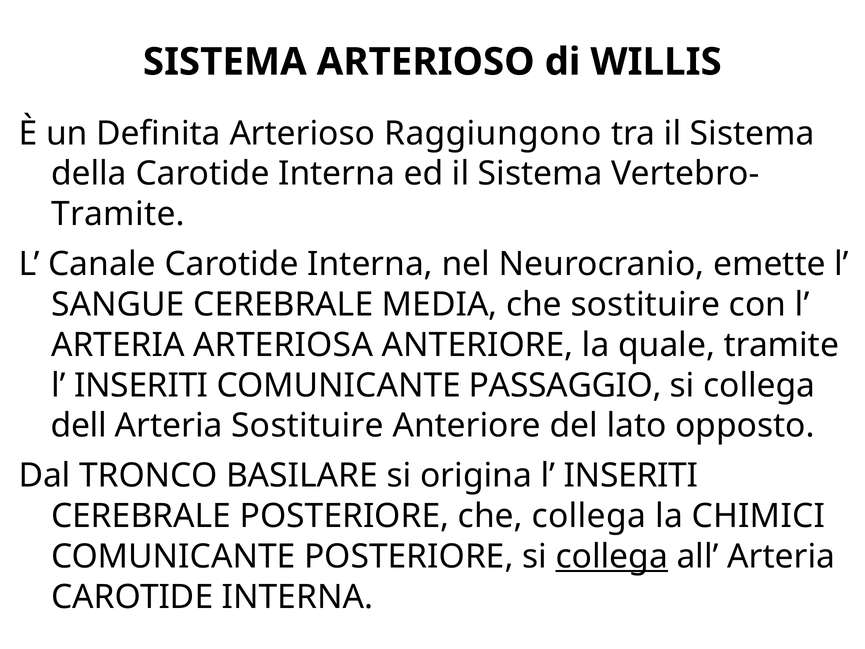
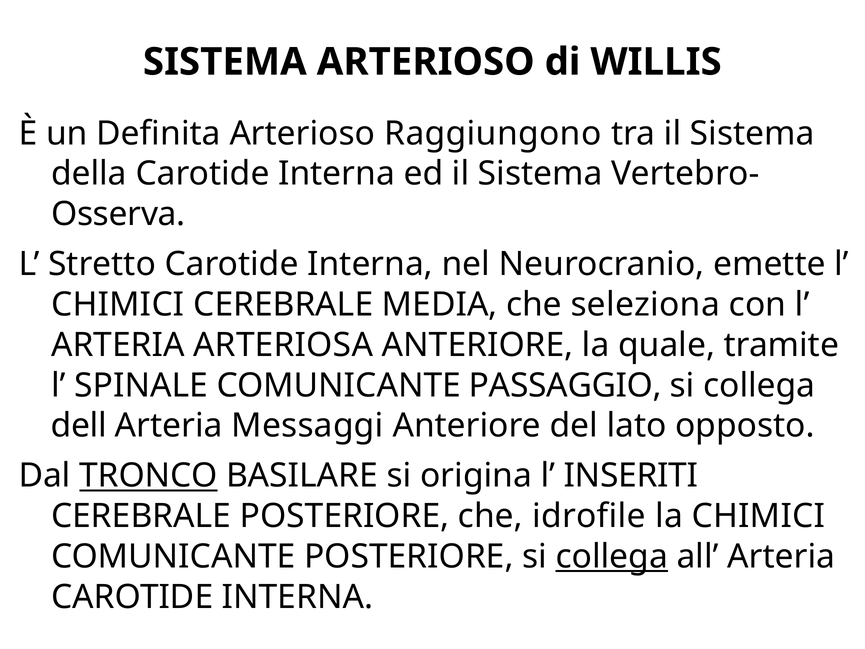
Tramite: Tramite -> Osserva (118, 214)
Canale: Canale -> Stretto (102, 264)
SANGUE: SANGUE -> CHIMICI (118, 305)
che sostituire: sostituire -> seleziona (645, 305)
INSERITI: INSERITI -> SPINALE (141, 385)
Arteria Sostituire: Sostituire -> Messaggi (307, 426)
TRONCO underline: none -> present (148, 476)
che collega: collega -> idrofile (589, 516)
